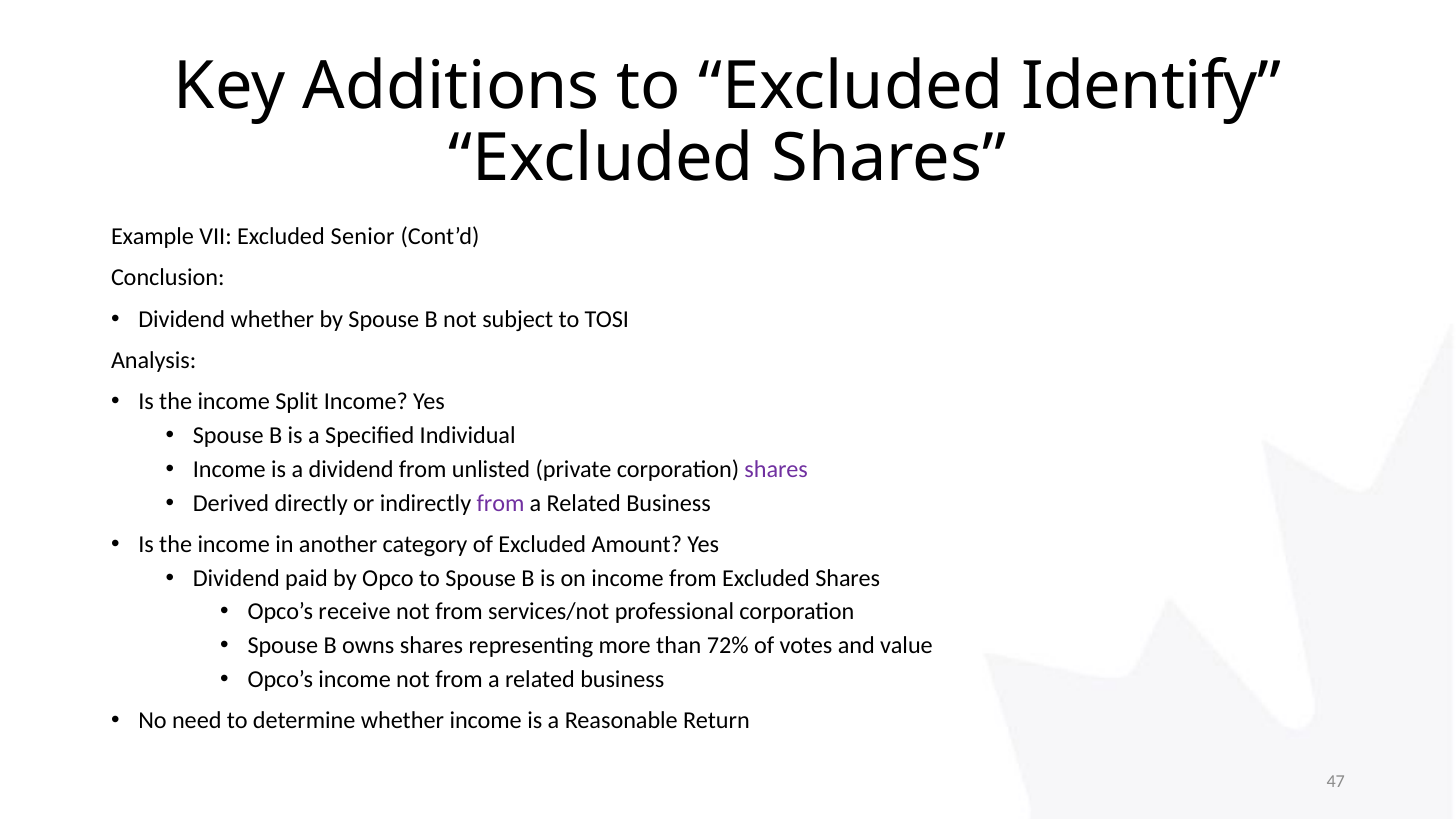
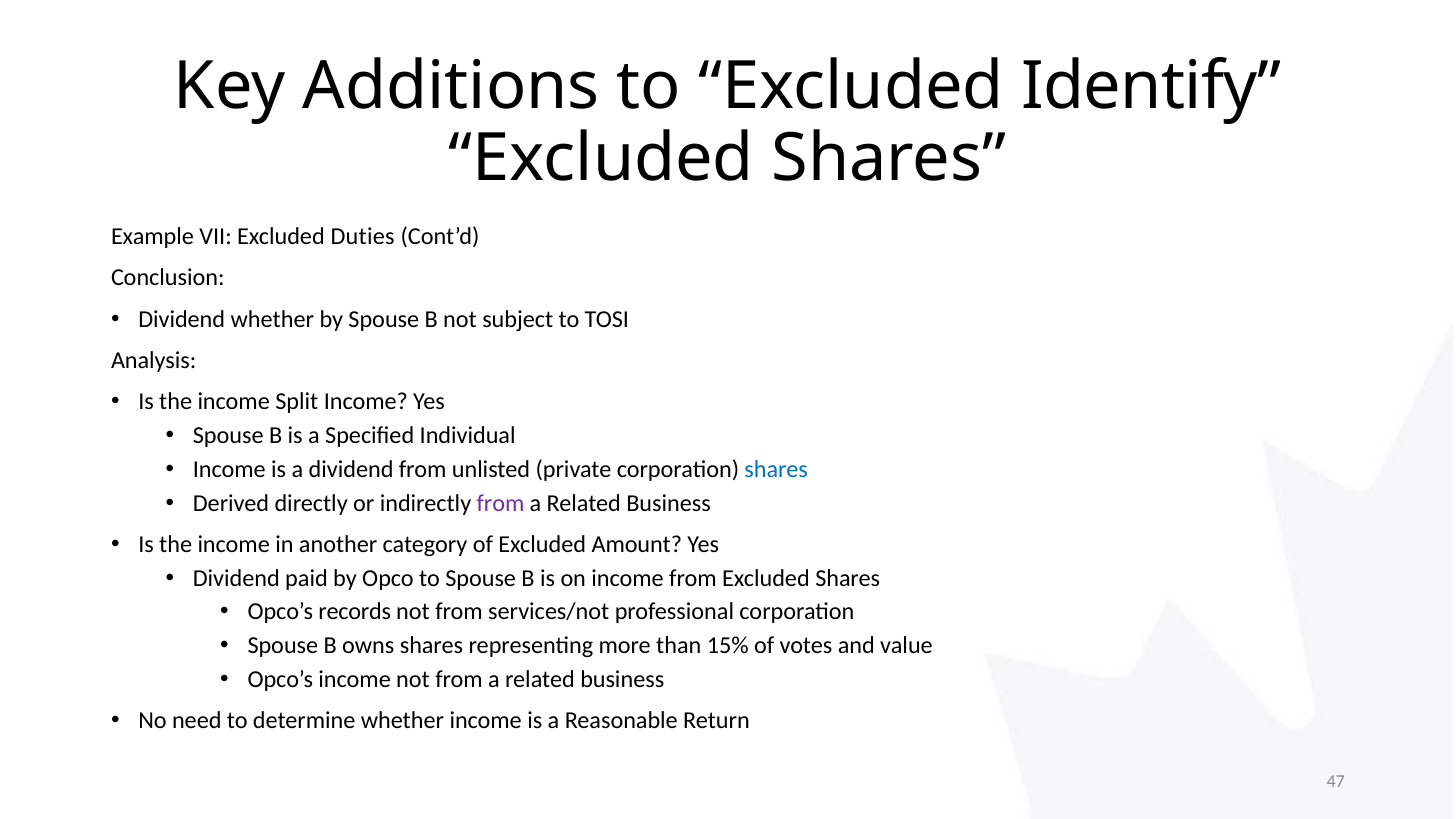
Senior: Senior -> Duties (363, 236)
shares colour: purple -> blue (776, 469)
receive: receive -> records (355, 612)
72%: 72% -> 15% (728, 646)
